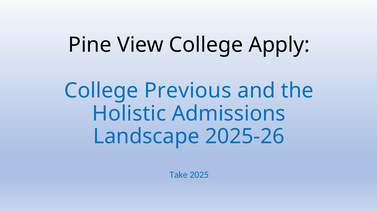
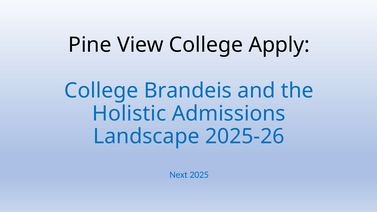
Previous: Previous -> Brandeis (188, 91)
Take: Take -> Next (179, 175)
